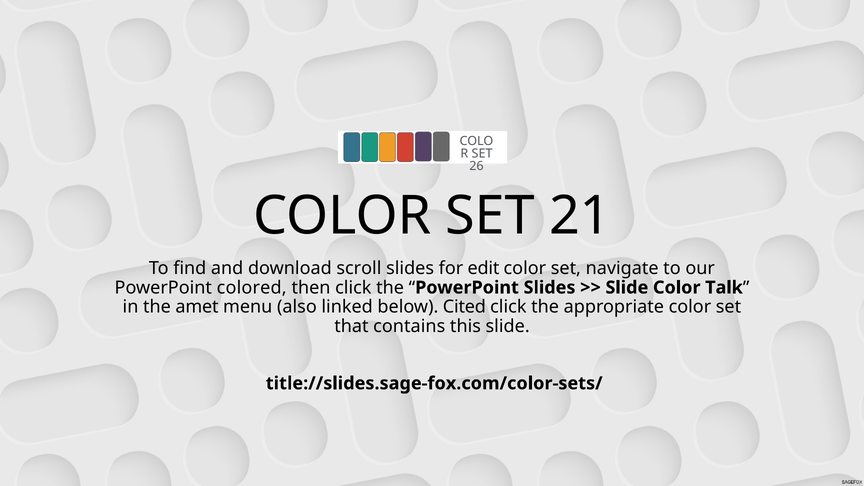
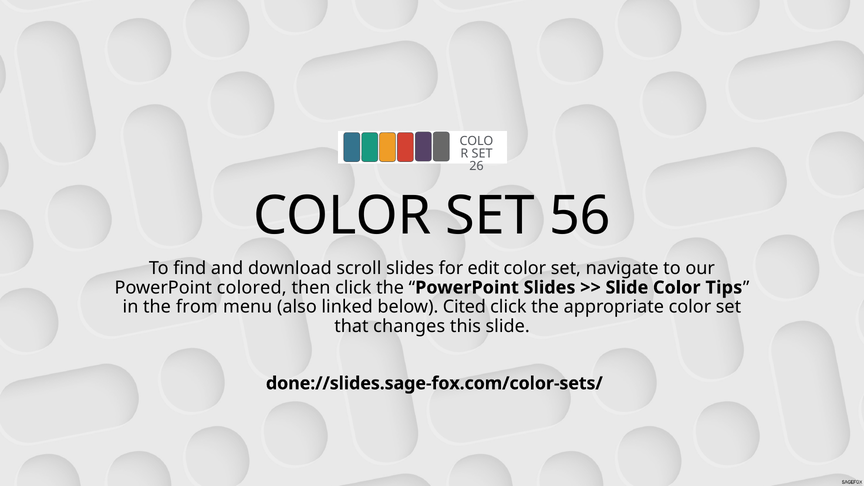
21: 21 -> 56 (580, 216)
Talk: Talk -> Tips (724, 288)
amet: amet -> from (197, 307)
contains: contains -> changes (409, 326)
title://slides.sage-fox.com/color-sets/: title://slides.sage-fox.com/color-sets/ -> done://slides.sage-fox.com/color-sets/ (434, 383)
